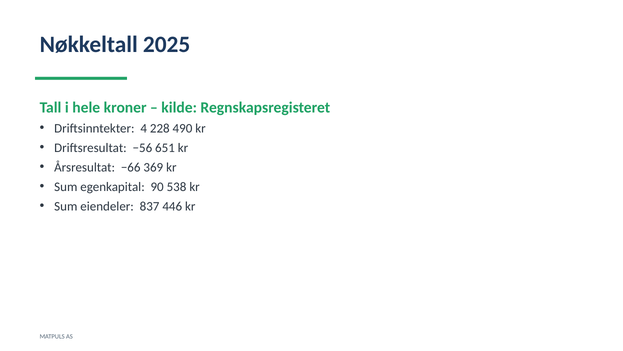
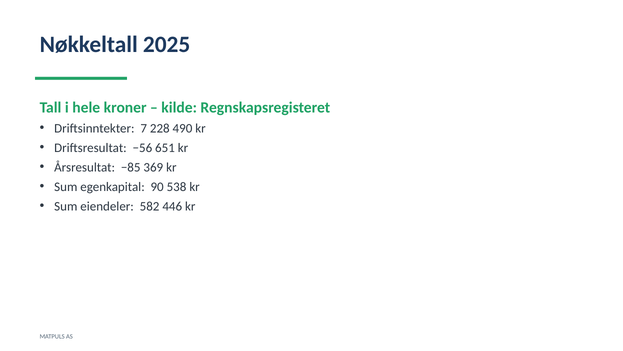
4: 4 -> 7 (144, 128)
−66: −66 -> −85 (131, 167)
837: 837 -> 582 (150, 206)
